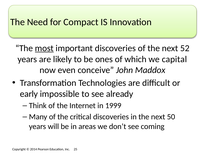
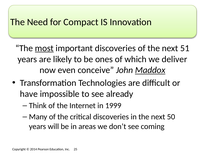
52: 52 -> 51 (185, 48)
capital: capital -> deliver (174, 59)
Maddox underline: none -> present (150, 70)
early: early -> have (29, 94)
